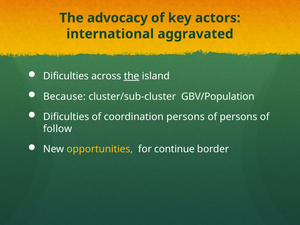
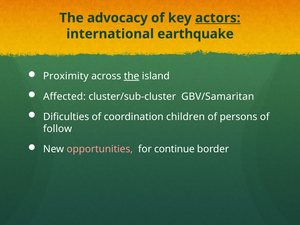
actors underline: none -> present (218, 18)
aggravated: aggravated -> earthquake (196, 34)
Dificulties: Dificulties -> Proximity (66, 76)
Because: Because -> Affected (64, 96)
GBV/Population: GBV/Population -> GBV/Samaritan (218, 96)
coordination persons: persons -> children (186, 117)
opportunities colour: yellow -> pink (100, 149)
